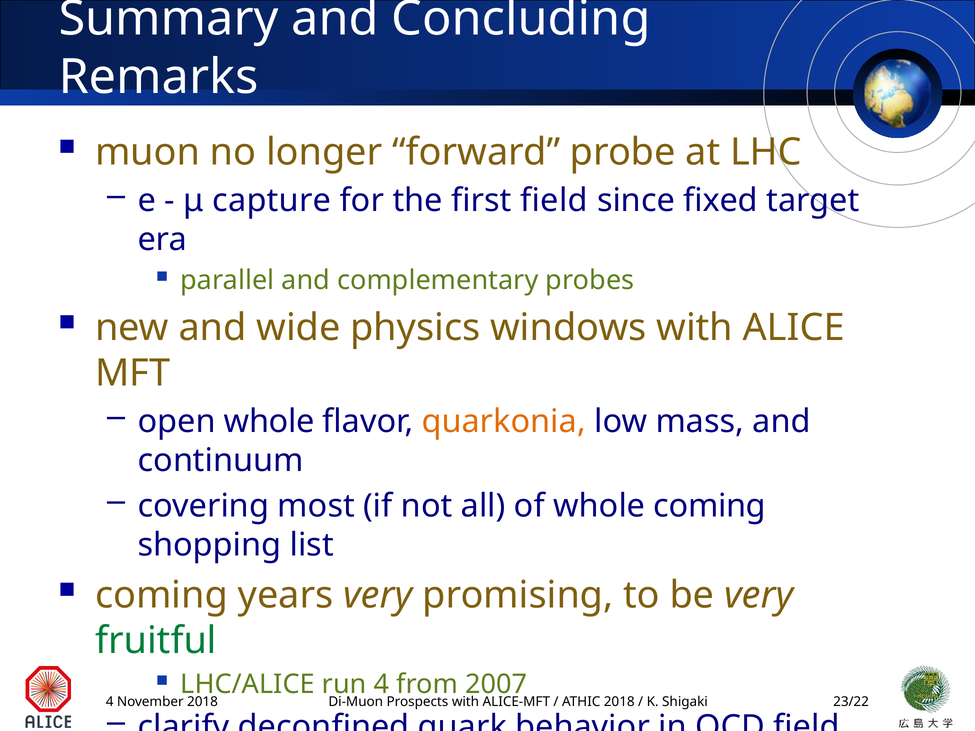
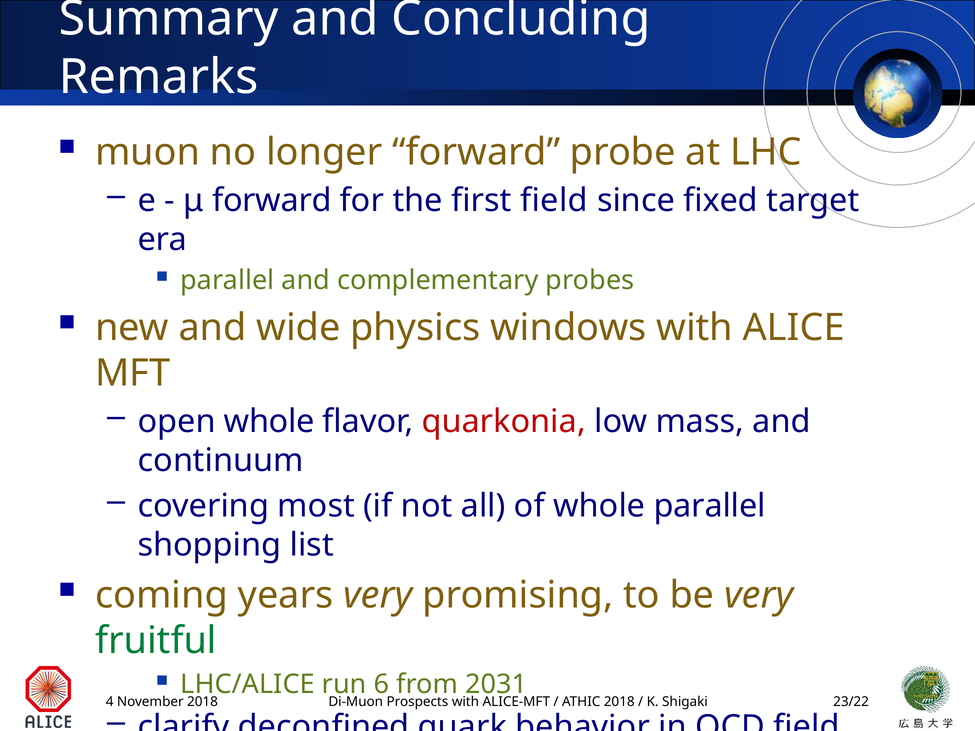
μ capture: capture -> forward (272, 201)
quarkonia colour: orange -> red (504, 422)
whole coming: coming -> parallel (710, 506)
run 4: 4 -> 6 (381, 685)
2007: 2007 -> 2031 (496, 685)
